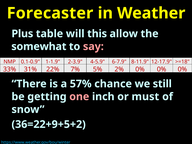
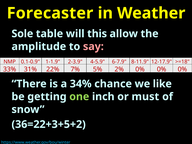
Plus: Plus -> Sole (22, 34)
somewhat: somewhat -> amplitude (39, 47)
57%: 57% -> 34% (81, 84)
still: still -> like (162, 84)
one colour: pink -> light green (79, 97)
36=22+9+5+2: 36=22+9+5+2 -> 36=22+3+5+2 (49, 124)
